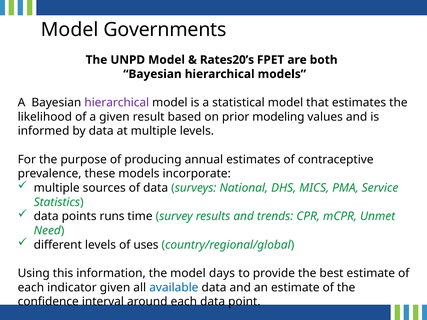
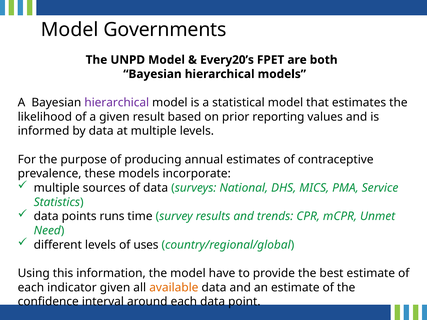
Rates20’s: Rates20’s -> Every20’s (227, 60)
modeling: modeling -> reporting (278, 117)
days: days -> have (222, 273)
available colour: blue -> orange (174, 288)
